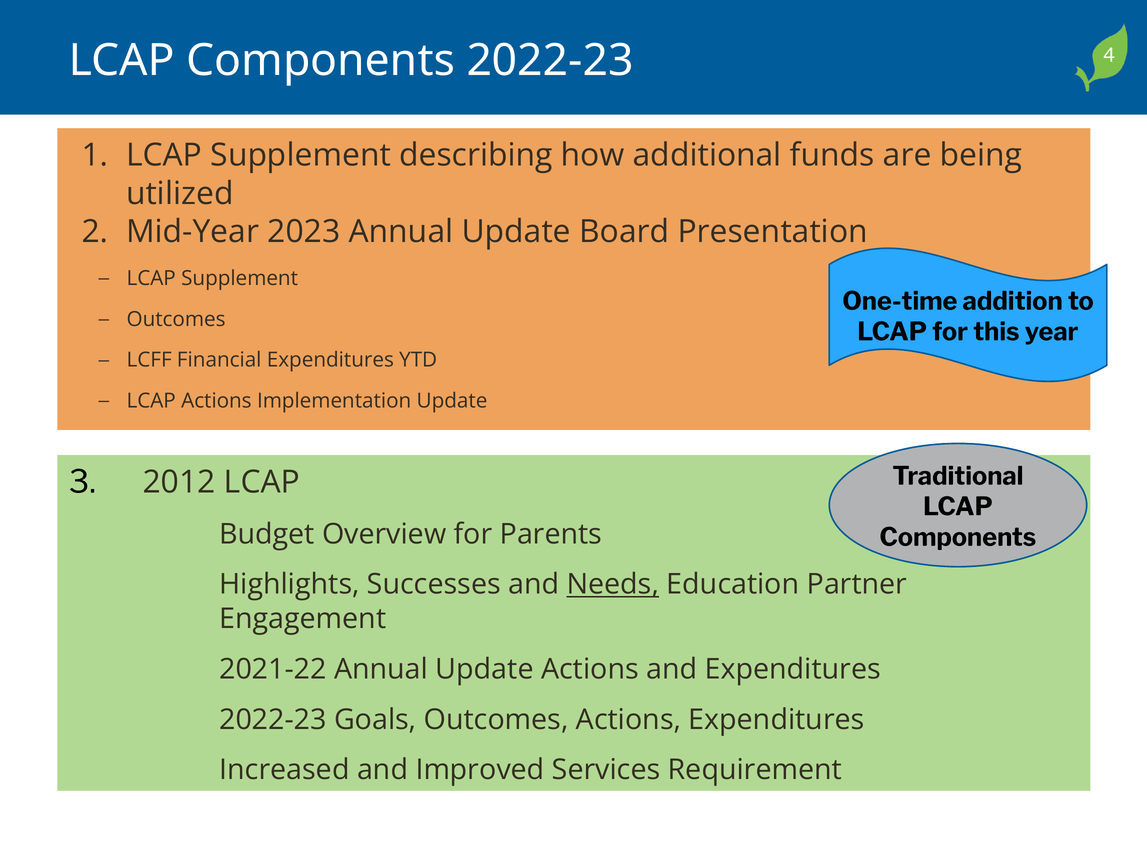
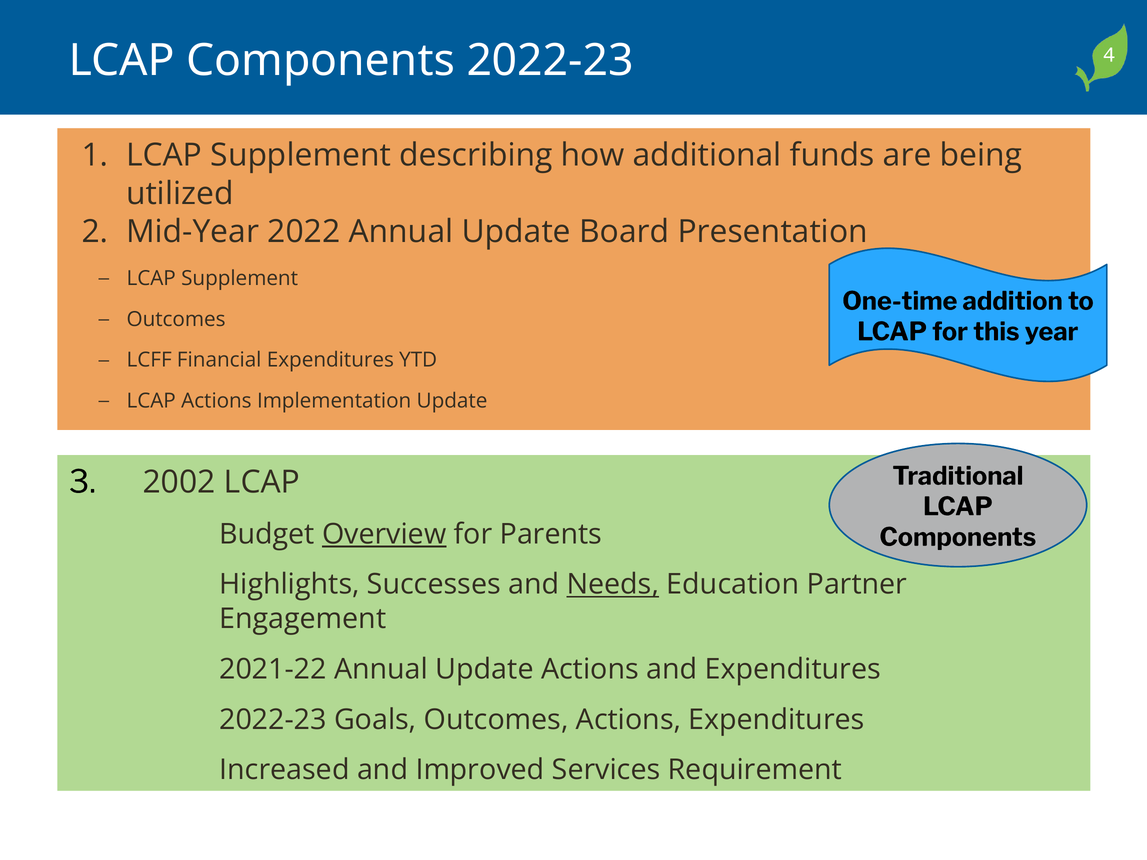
2023: 2023 -> 2022 (304, 232)
2012: 2012 -> 2002 (179, 482)
Overview underline: none -> present (384, 534)
